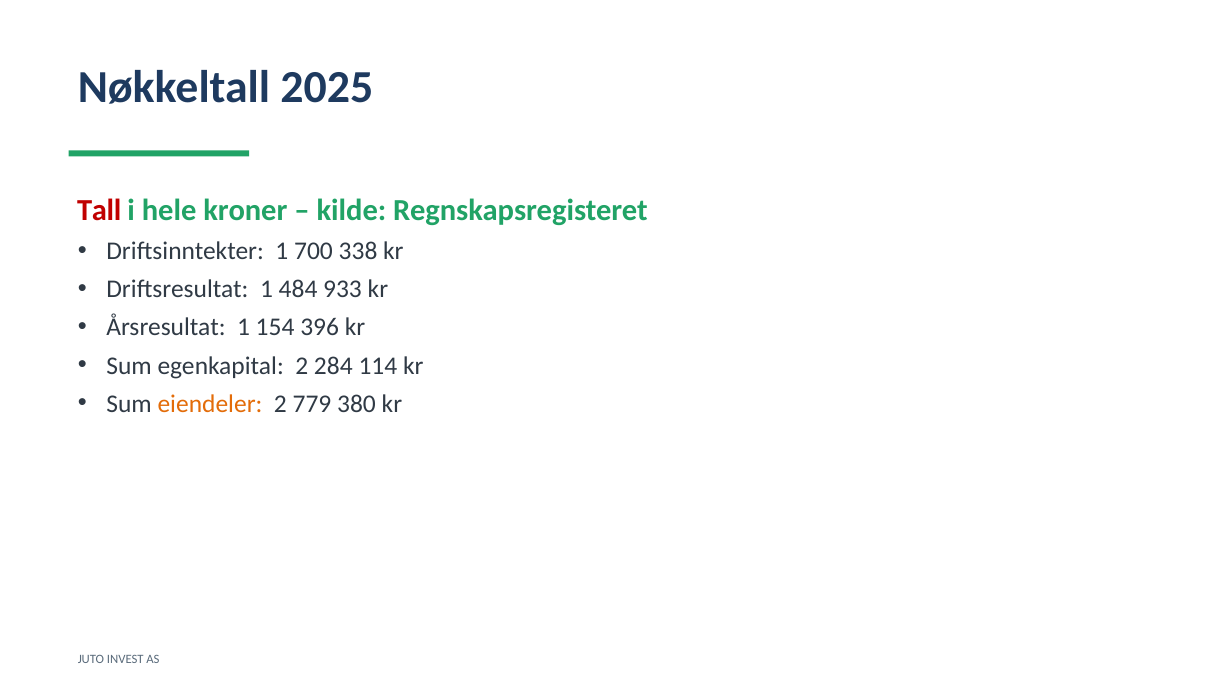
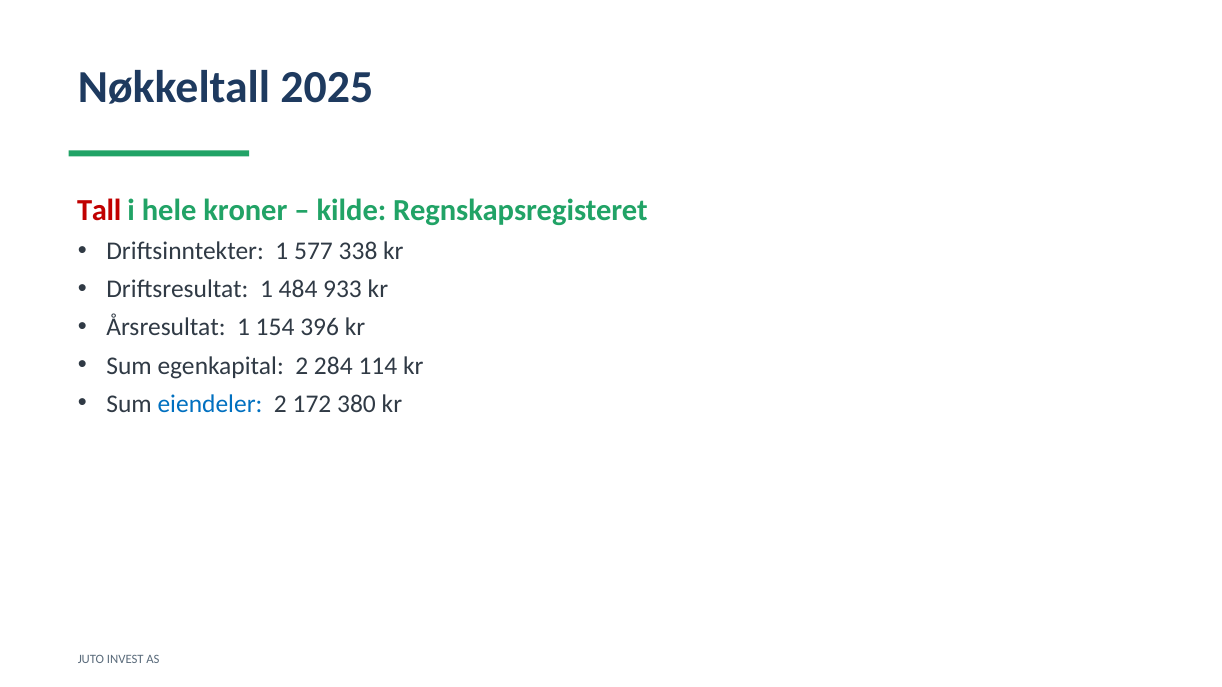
700: 700 -> 577 (313, 251)
eiendeler colour: orange -> blue (210, 404)
779: 779 -> 172 (312, 404)
